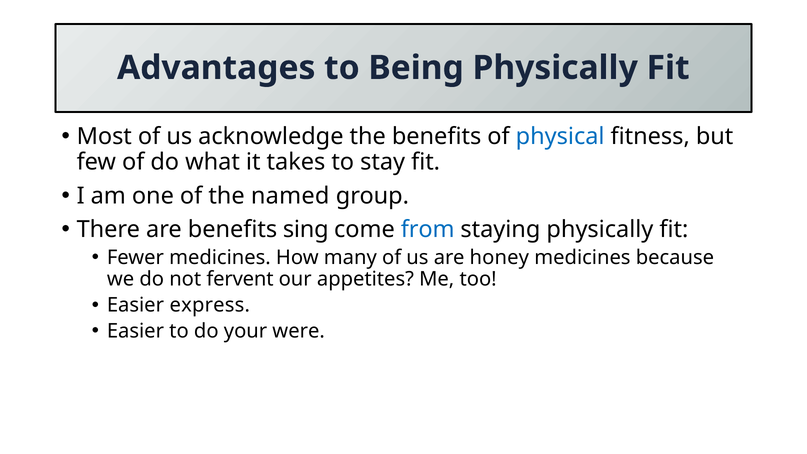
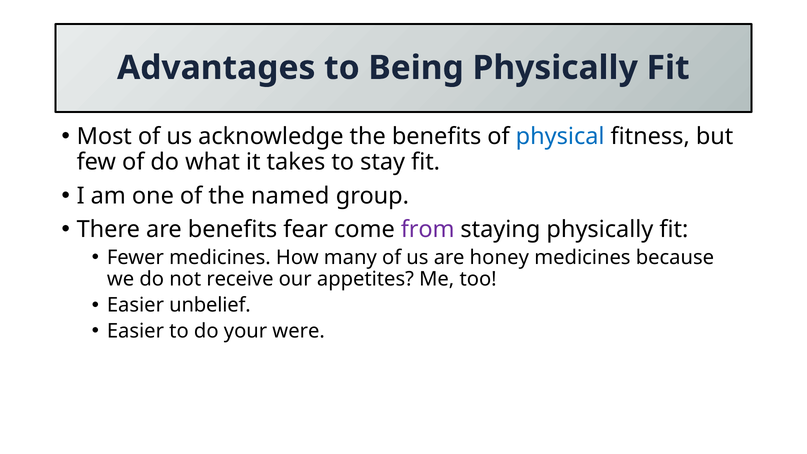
sing: sing -> fear (306, 230)
from colour: blue -> purple (428, 230)
fervent: fervent -> receive (240, 279)
express: express -> unbelief (210, 305)
